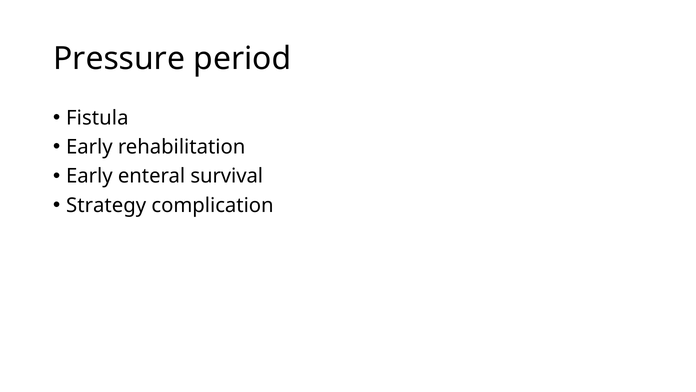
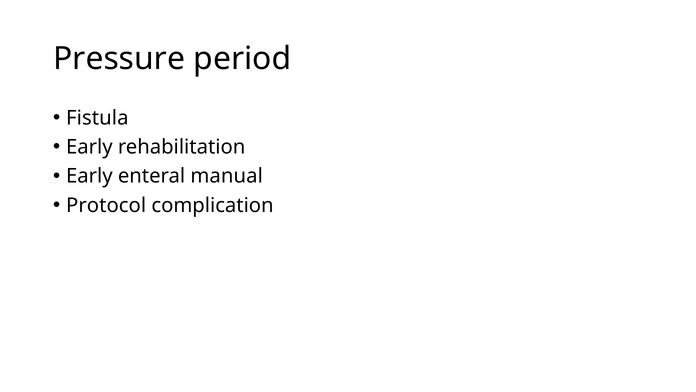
survival: survival -> manual (227, 176)
Strategy: Strategy -> Protocol (106, 205)
